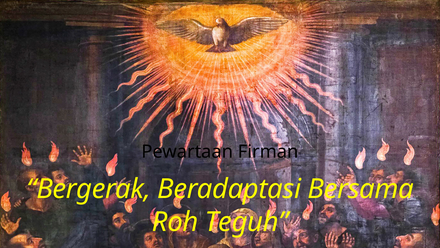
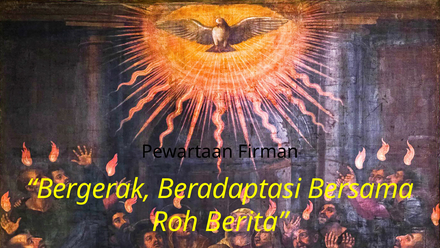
Teguh: Teguh -> Berita (246, 222)
